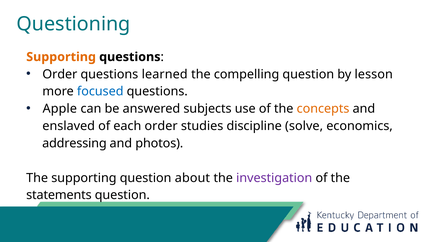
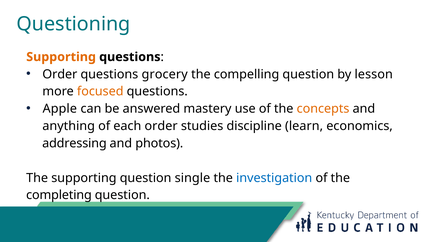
learned: learned -> grocery (165, 74)
focused colour: blue -> orange (100, 92)
subjects: subjects -> mastery (207, 109)
enslaved: enslaved -> anything (69, 126)
solve: solve -> learn (304, 126)
about: about -> single (192, 178)
investigation colour: purple -> blue (274, 178)
statements: statements -> completing (59, 195)
